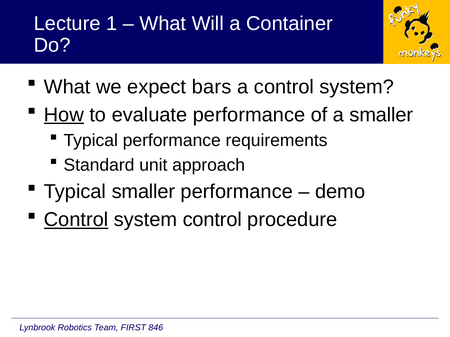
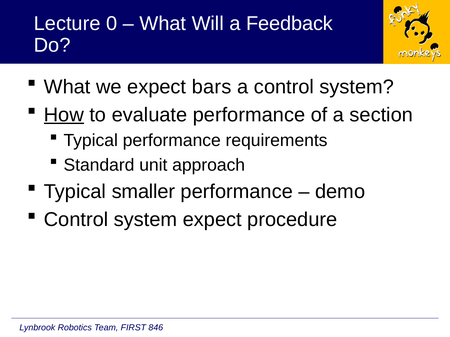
1: 1 -> 0 (112, 24)
Container: Container -> Feedback (290, 24)
a smaller: smaller -> section (381, 115)
Control underline: present -> none (76, 220)
system control: control -> expect (212, 220)
